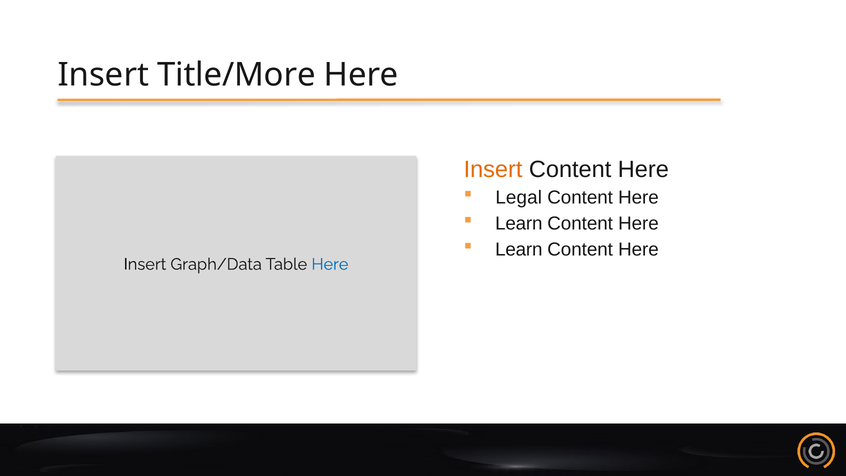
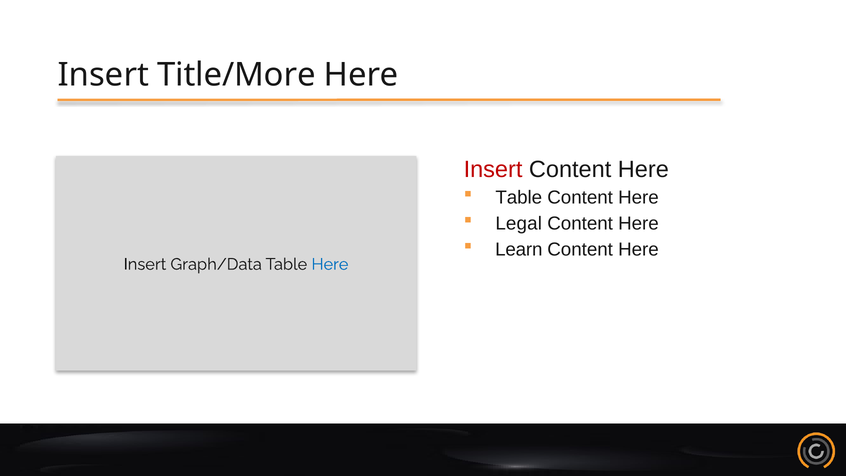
Insert colour: orange -> red (493, 169)
Legal: Legal -> Table (519, 198)
Learn: Learn -> Legal (519, 224)
